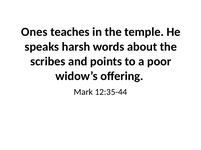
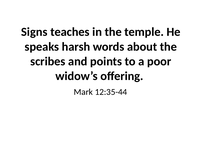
Ones: Ones -> Signs (34, 32)
